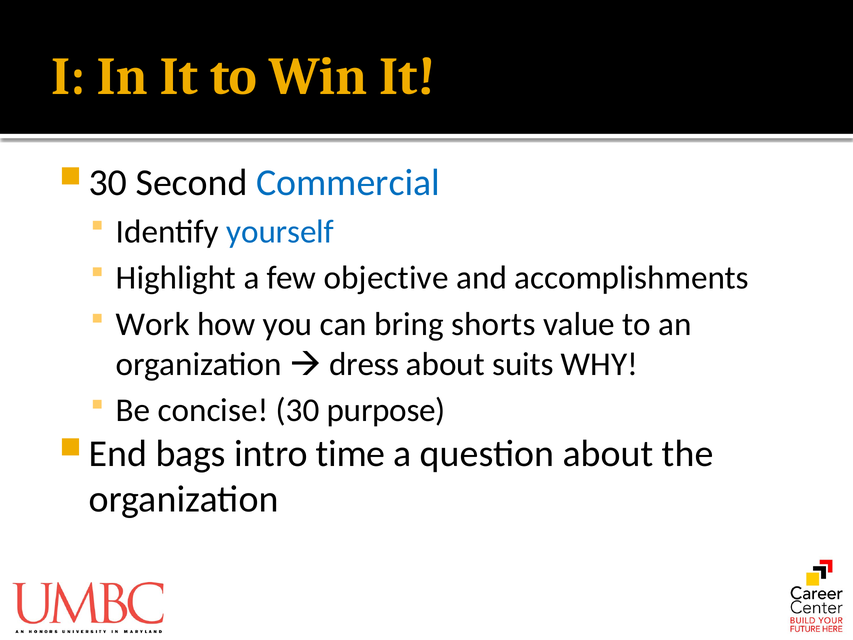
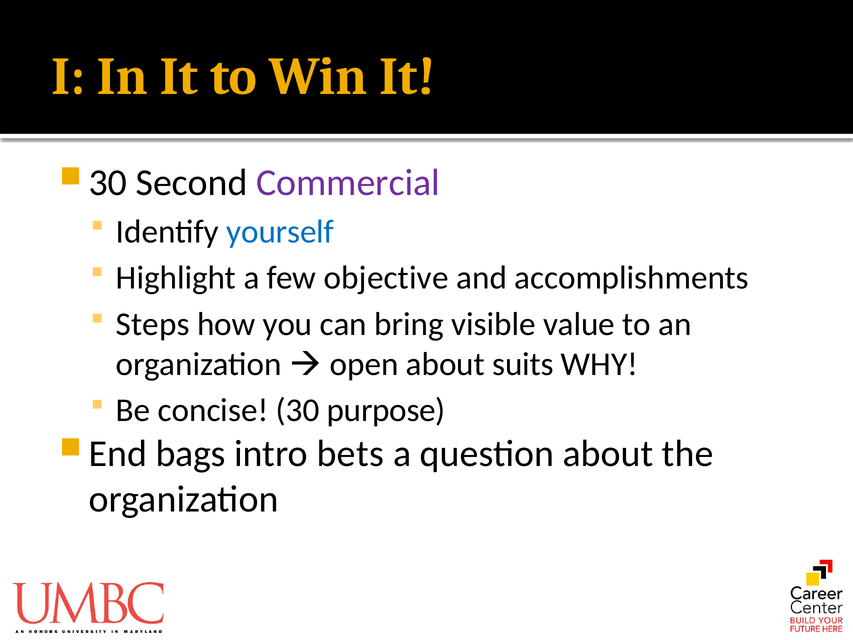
Commercial colour: blue -> purple (348, 183)
Work: Work -> Steps (153, 324)
shorts: shorts -> visible (493, 324)
dress: dress -> open (364, 364)
time: time -> bets (350, 453)
